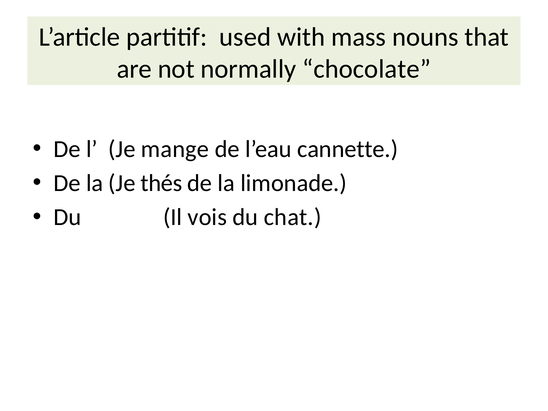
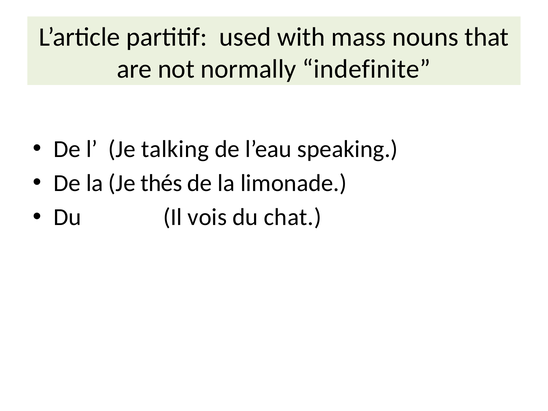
chocolate: chocolate -> indefinite (366, 69)
mange: mange -> talking (175, 149)
cannette: cannette -> speaking (348, 149)
